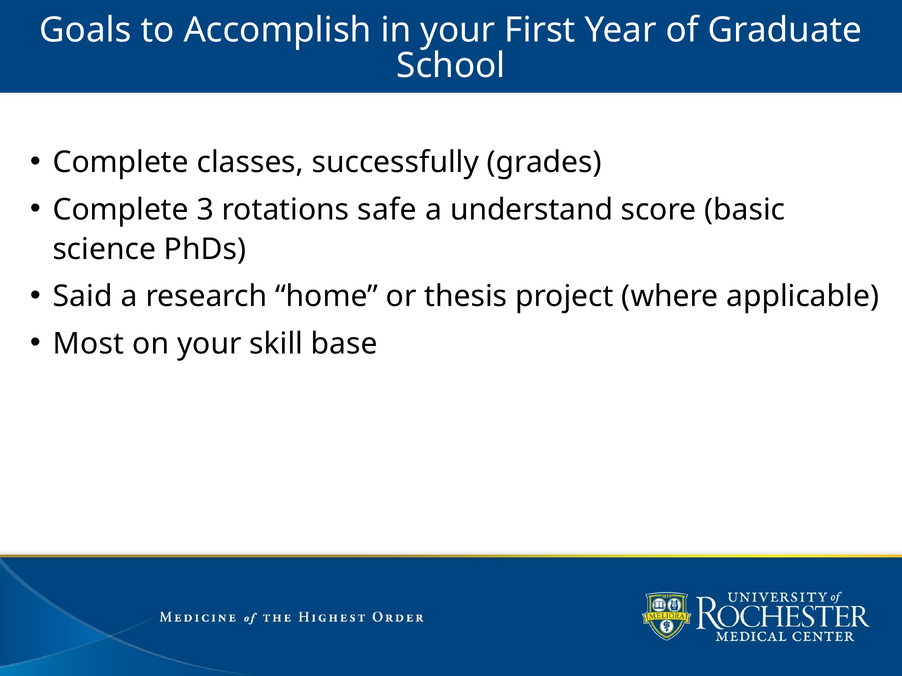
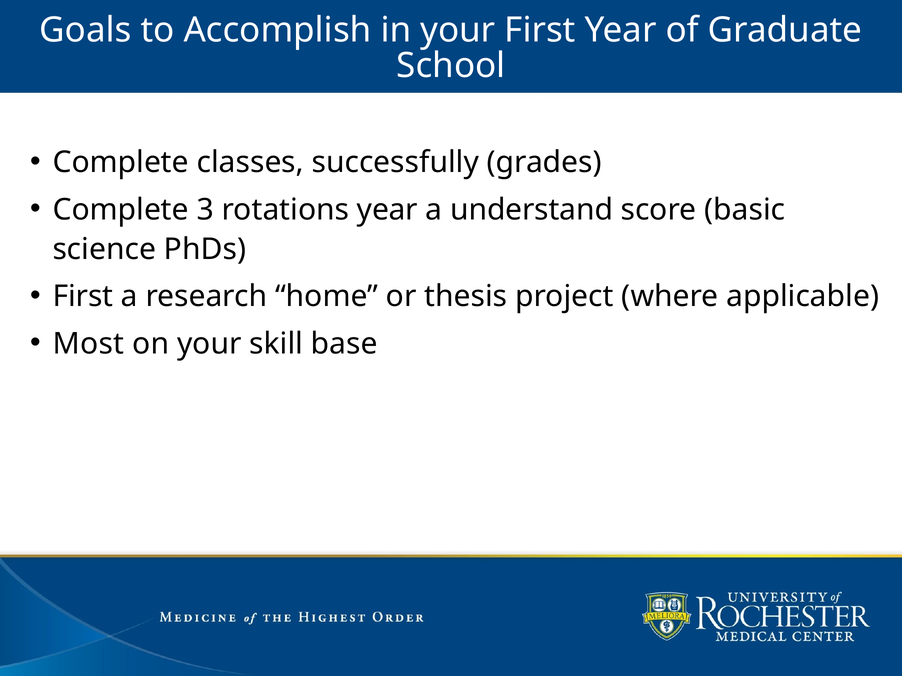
rotations safe: safe -> year (387, 210)
Said: Said -> First (83, 297)
